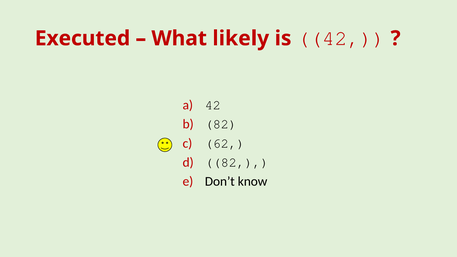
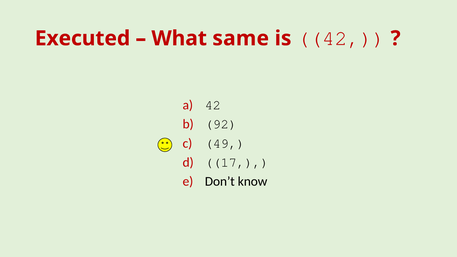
likely: likely -> same (241, 38)
82: 82 -> 92 (221, 124)
62: 62 -> 49 (225, 143)
82: 82 -> 17 (237, 162)
